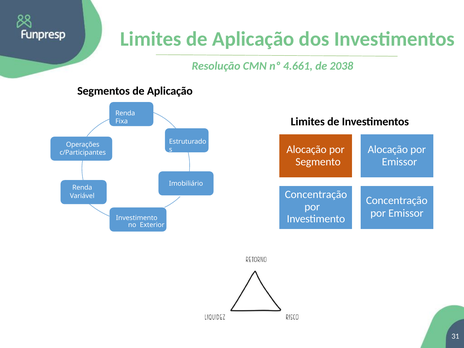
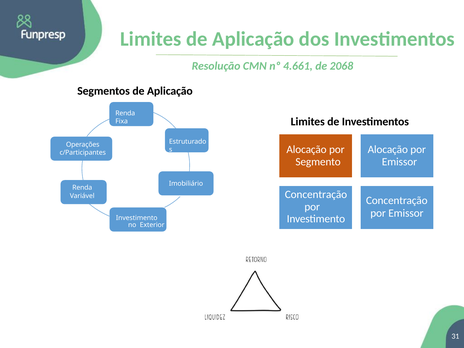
2038: 2038 -> 2068 (341, 66)
